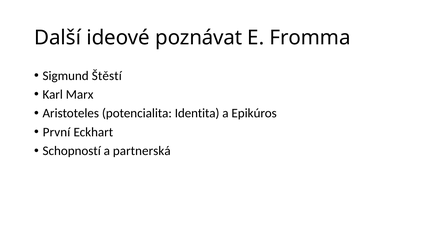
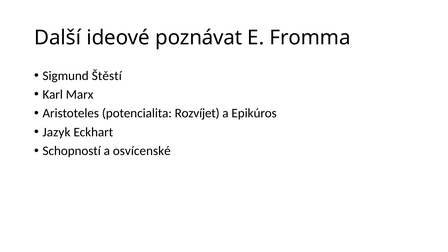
Identita: Identita -> Rozvíjet (197, 113)
První: První -> Jazyk (57, 132)
partnerská: partnerská -> osvícenské (142, 151)
